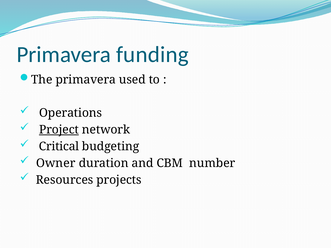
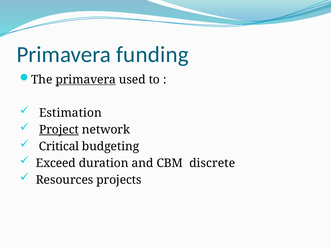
primavera underline: none -> present (86, 80)
Operations: Operations -> Estimation (70, 113)
Owner: Owner -> Exceed (56, 163)
number: number -> discrete (212, 163)
